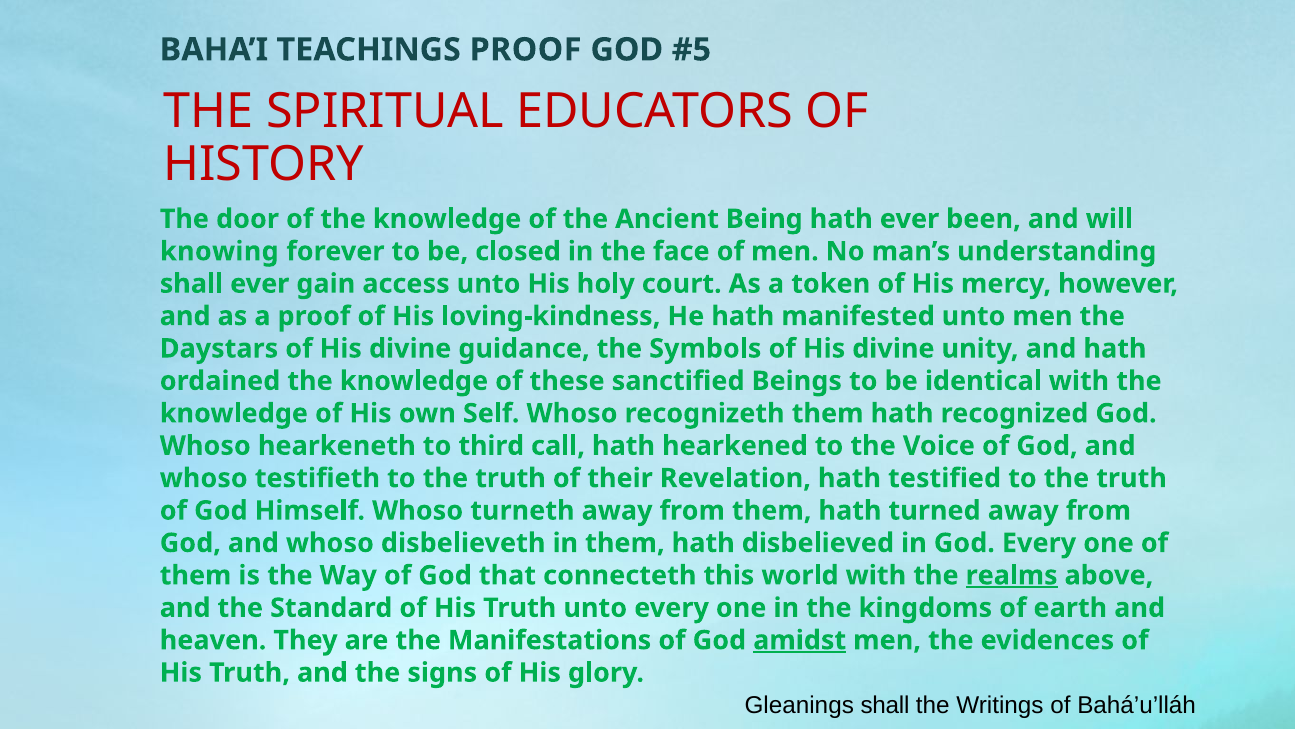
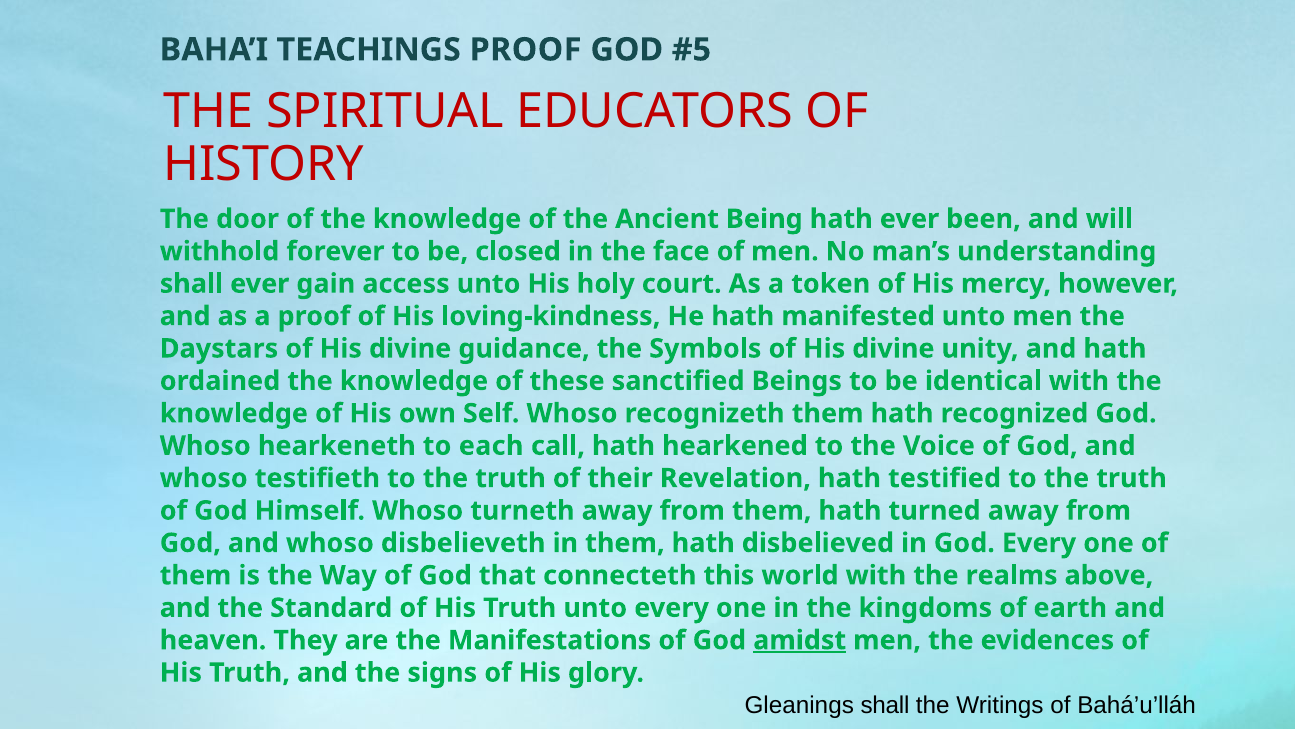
knowing: knowing -> withhold (220, 251)
third: third -> each (491, 446)
realms underline: present -> none (1012, 575)
